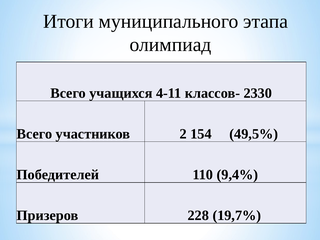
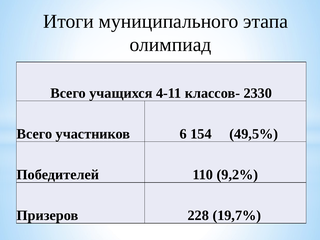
2: 2 -> 6 (183, 134)
9,4%: 9,4% -> 9,2% (237, 175)
